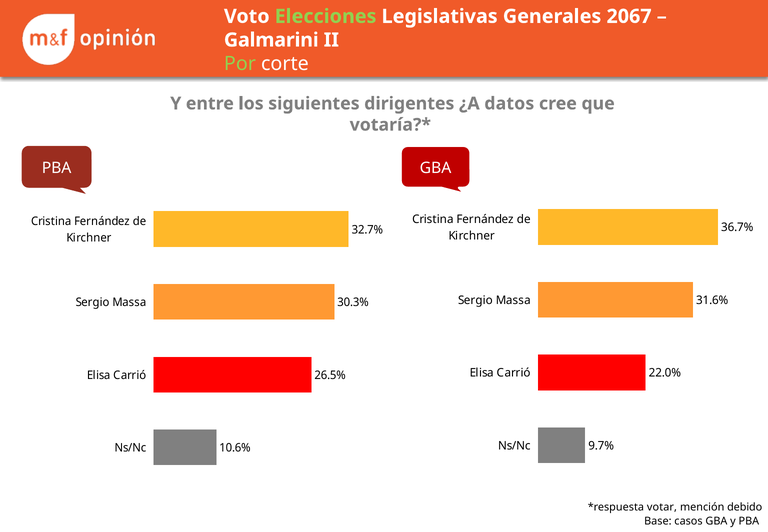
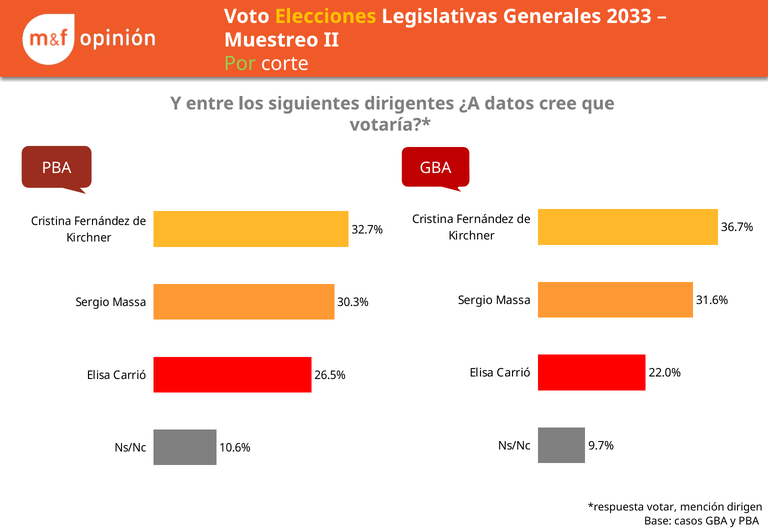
Elecciones colour: light green -> yellow (326, 16)
2067: 2067 -> 2033 (629, 16)
Galmarini: Galmarini -> Muestreo (271, 40)
debido: debido -> dirigen (745, 507)
